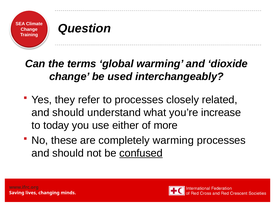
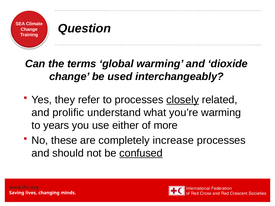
closely underline: none -> present (183, 100)
should: should -> prolific (68, 113)
you’re increase: increase -> warming (221, 113)
today: today -> years (56, 126)
completely warming: warming -> increase (173, 140)
